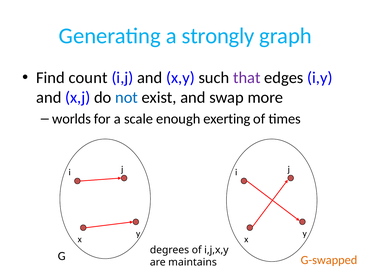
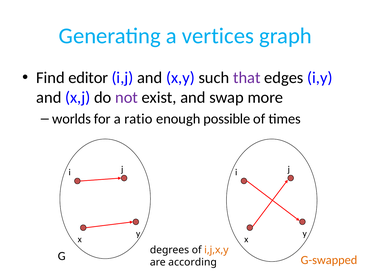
strongly: strongly -> vertices (218, 36)
count: count -> editor (88, 78)
not colour: blue -> purple (127, 98)
scale: scale -> ratio (138, 119)
exerting: exerting -> possible (227, 119)
i,j,x,y colour: black -> orange (216, 250)
maintains: maintains -> according (193, 263)
